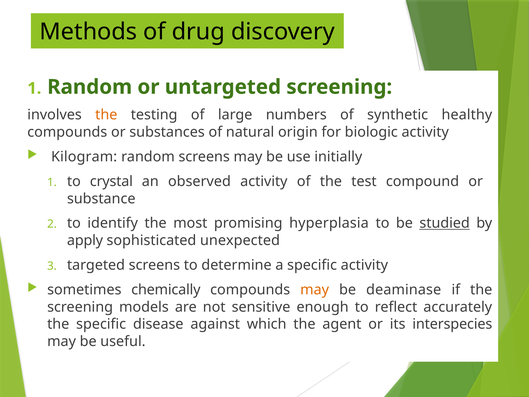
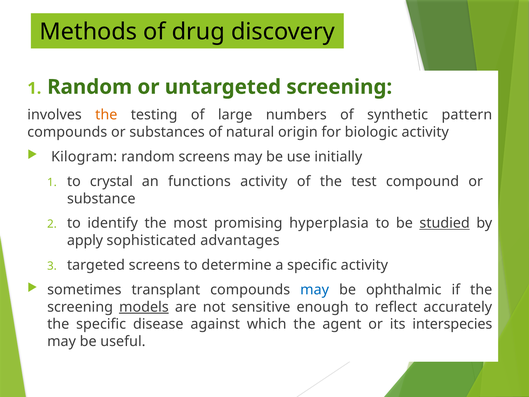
healthy: healthy -> pattern (467, 115)
observed: observed -> functions (199, 181)
unexpected: unexpected -> advantages (240, 240)
chemically: chemically -> transplant (166, 290)
may colour: orange -> blue (315, 290)
deaminase: deaminase -> ophthalmic (404, 290)
models underline: none -> present (144, 307)
